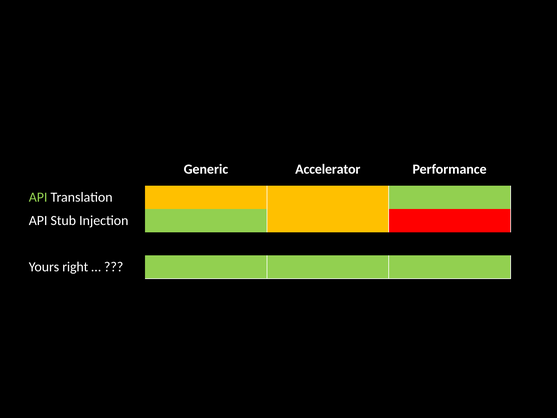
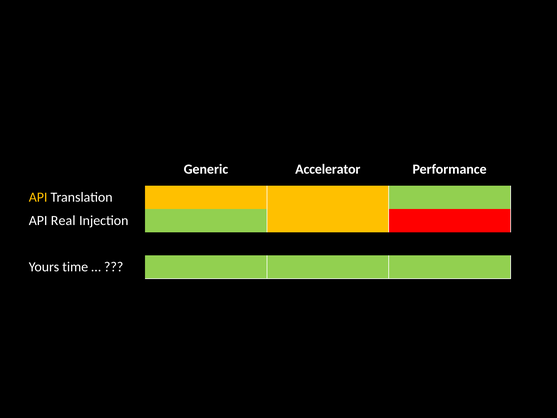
API colour: light green -> yellow (38, 197)
Stub: Stub -> Real (63, 220)
right: right -> time (75, 267)
